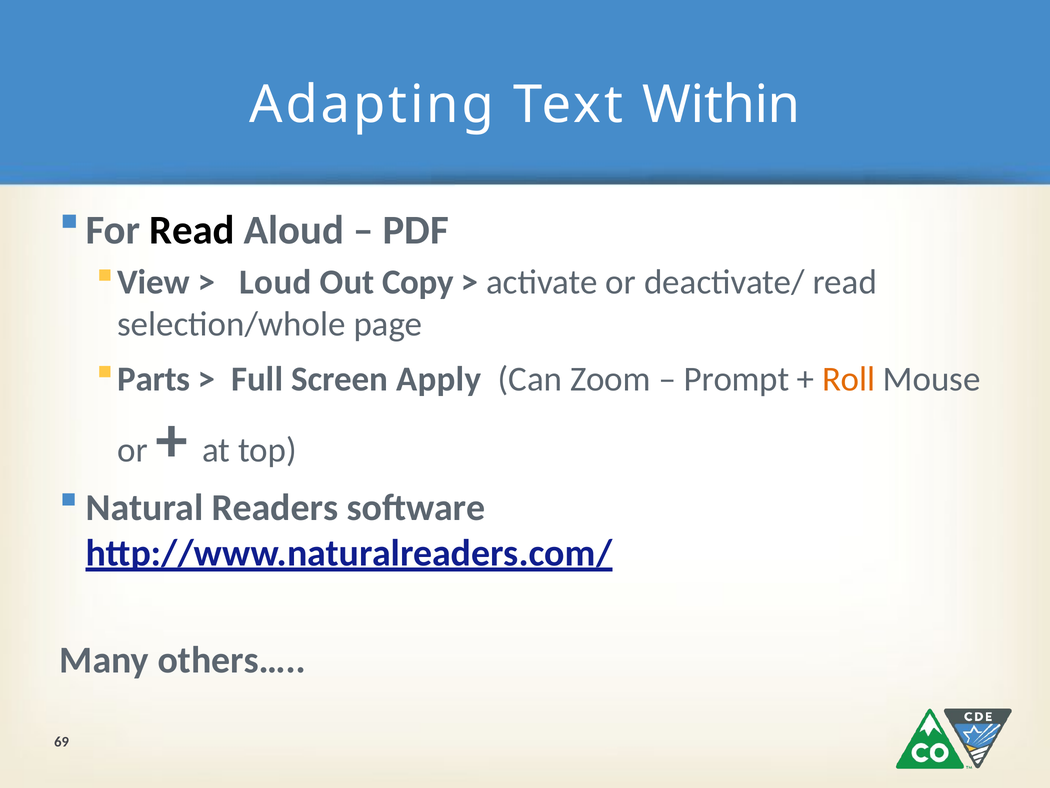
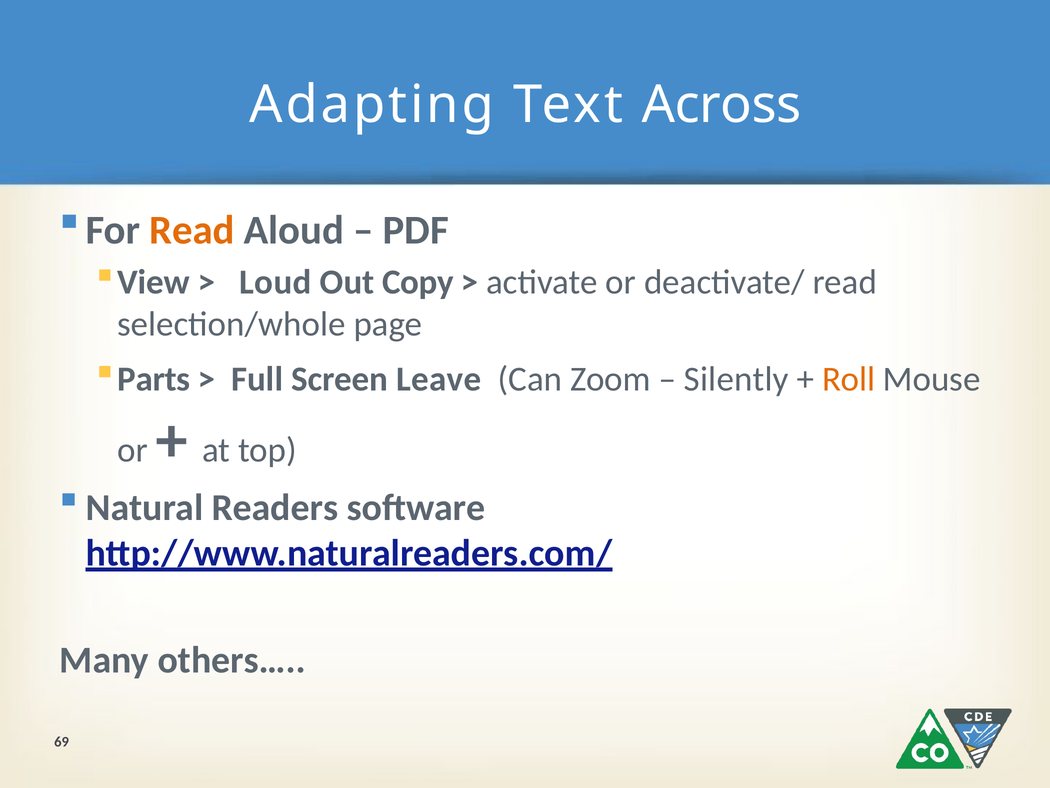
Within: Within -> Across (721, 105)
Read colour: black -> orange (192, 230)
Apply: Apply -> Leave (439, 379)
Prompt: Prompt -> Silently (736, 379)
